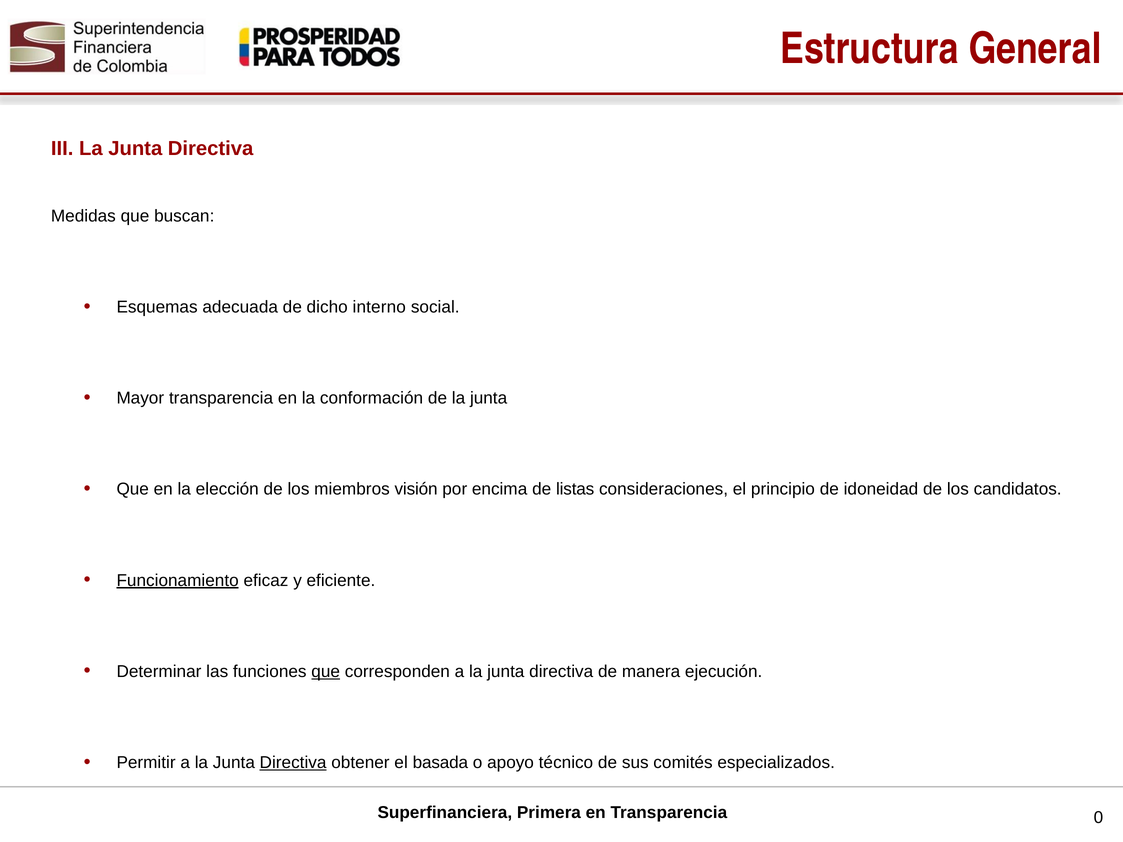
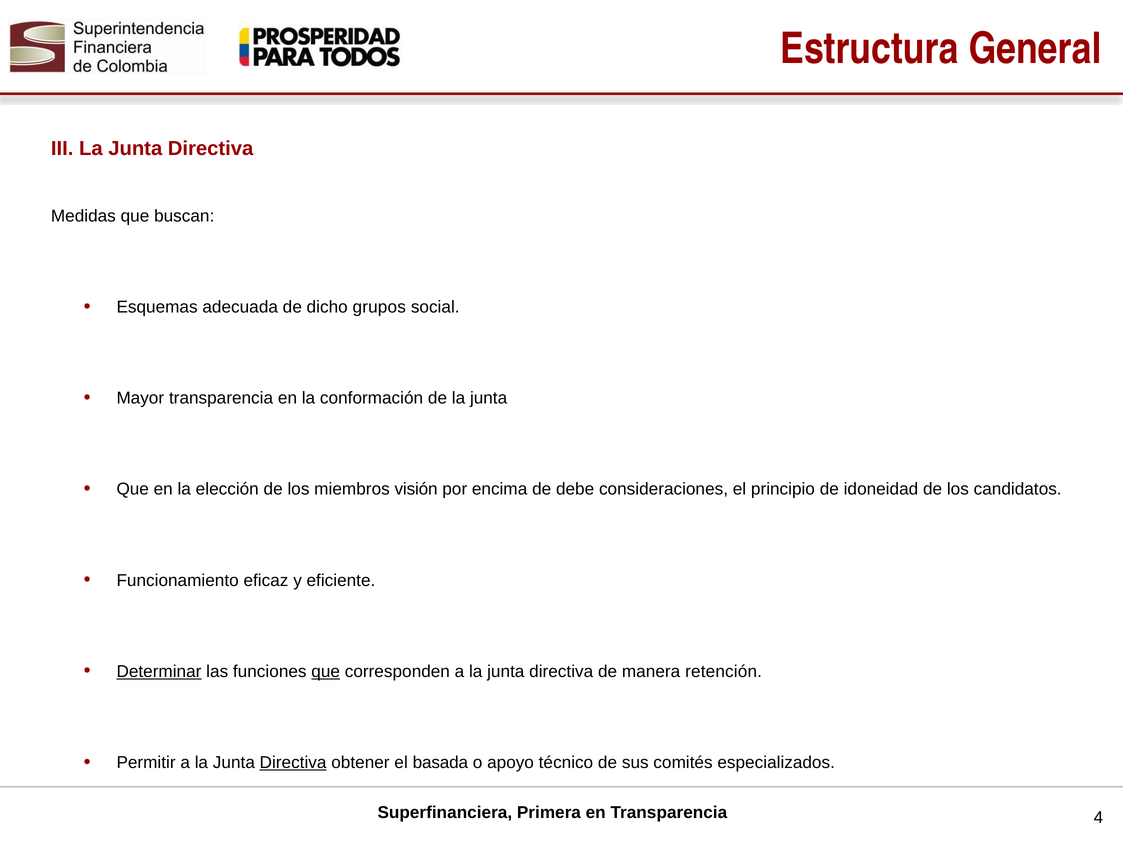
interno: interno -> grupos (379, 307)
listas: listas -> debe (575, 489)
Funcionamiento underline: present -> none (178, 581)
Determinar underline: none -> present (159, 672)
ejecución: ejecución -> retención (724, 672)
0: 0 -> 4 (1098, 818)
